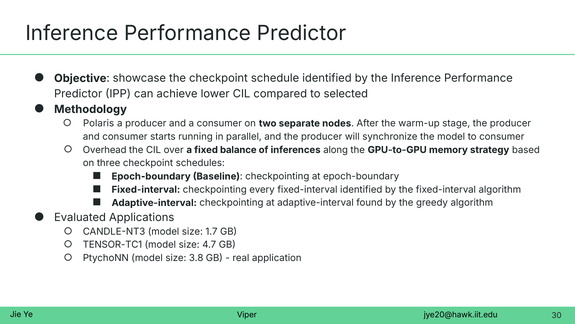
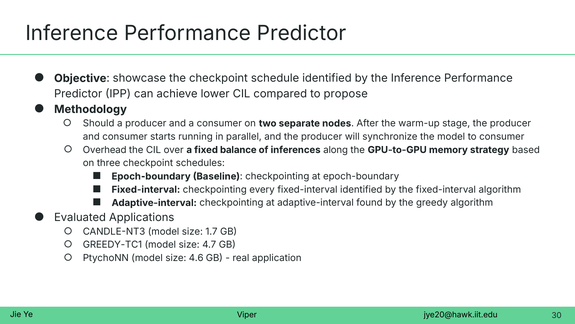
selected: selected -> propose (346, 94)
Polaris: Polaris -> Should (99, 123)
TENSOR-TC1: TENSOR-TC1 -> GREEDY-TC1 (112, 244)
3.8: 3.8 -> 4.6 (196, 258)
